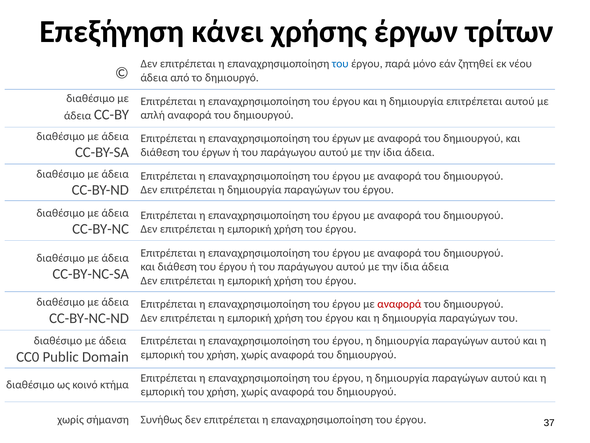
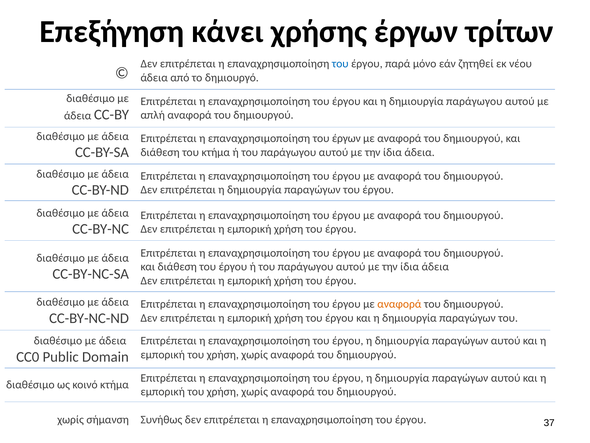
δημιουργία επιτρέπεται: επιτρέπεται -> παράγωγου (474, 101)
διάθεση του έργων: έργων -> κτήμα (216, 152)
αναφορά colour: red -> orange (399, 304)
